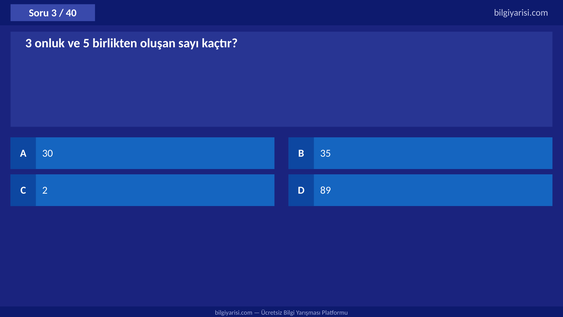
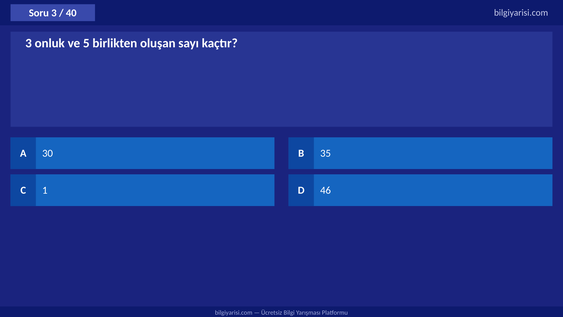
2: 2 -> 1 (45, 190)
89: 89 -> 46 (326, 190)
